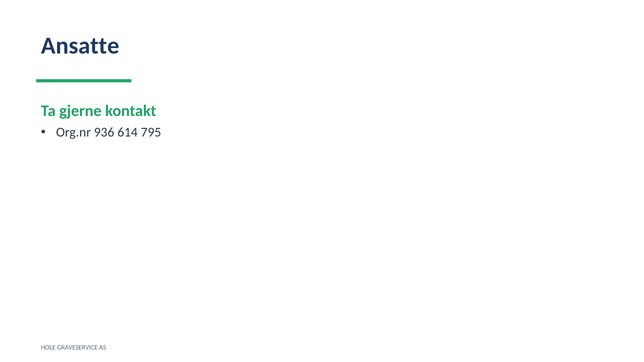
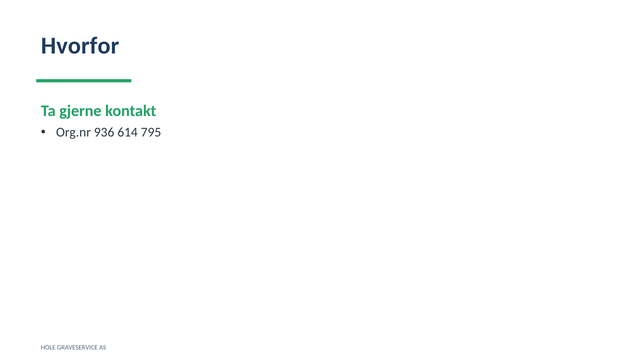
Ansatte: Ansatte -> Hvorfor (80, 46)
